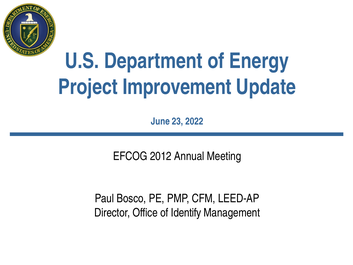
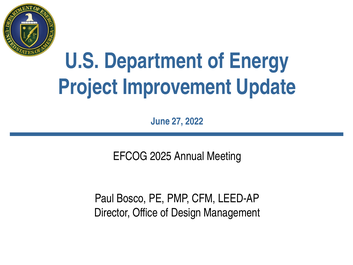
23: 23 -> 27 (178, 121)
2012: 2012 -> 2025 (161, 156)
Identify: Identify -> Design (186, 213)
